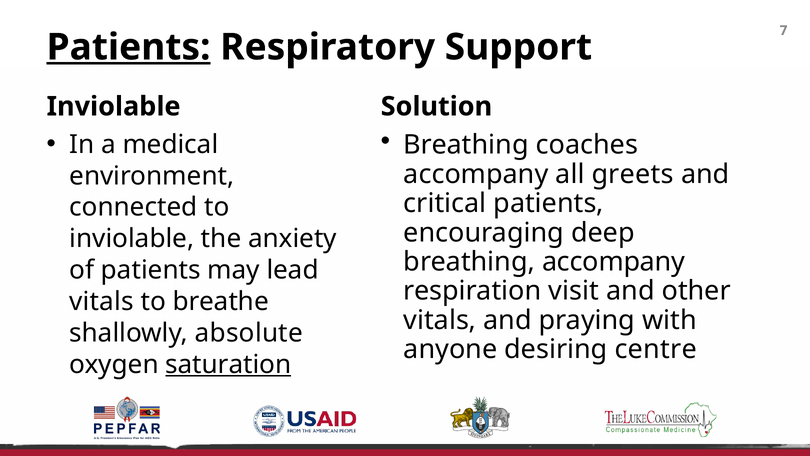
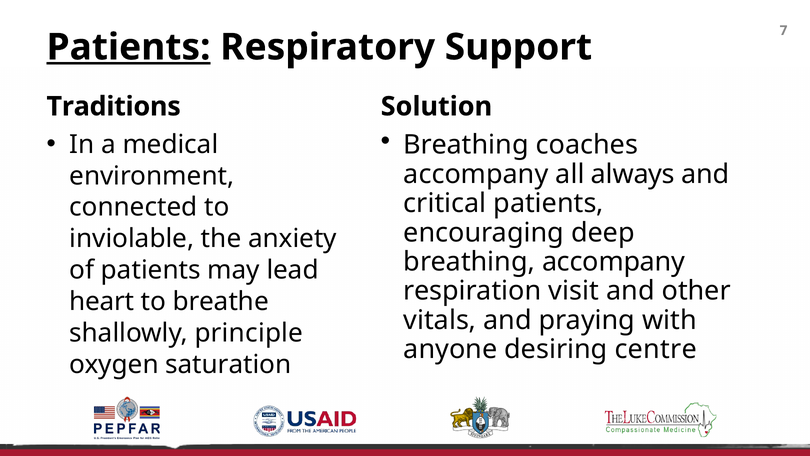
Inviolable: Inviolable -> Traditions (114, 106)
greets: greets -> always (633, 174)
vitals: vitals -> heart (102, 301)
absolute: absolute -> principle (249, 333)
saturation underline: present -> none (228, 364)
